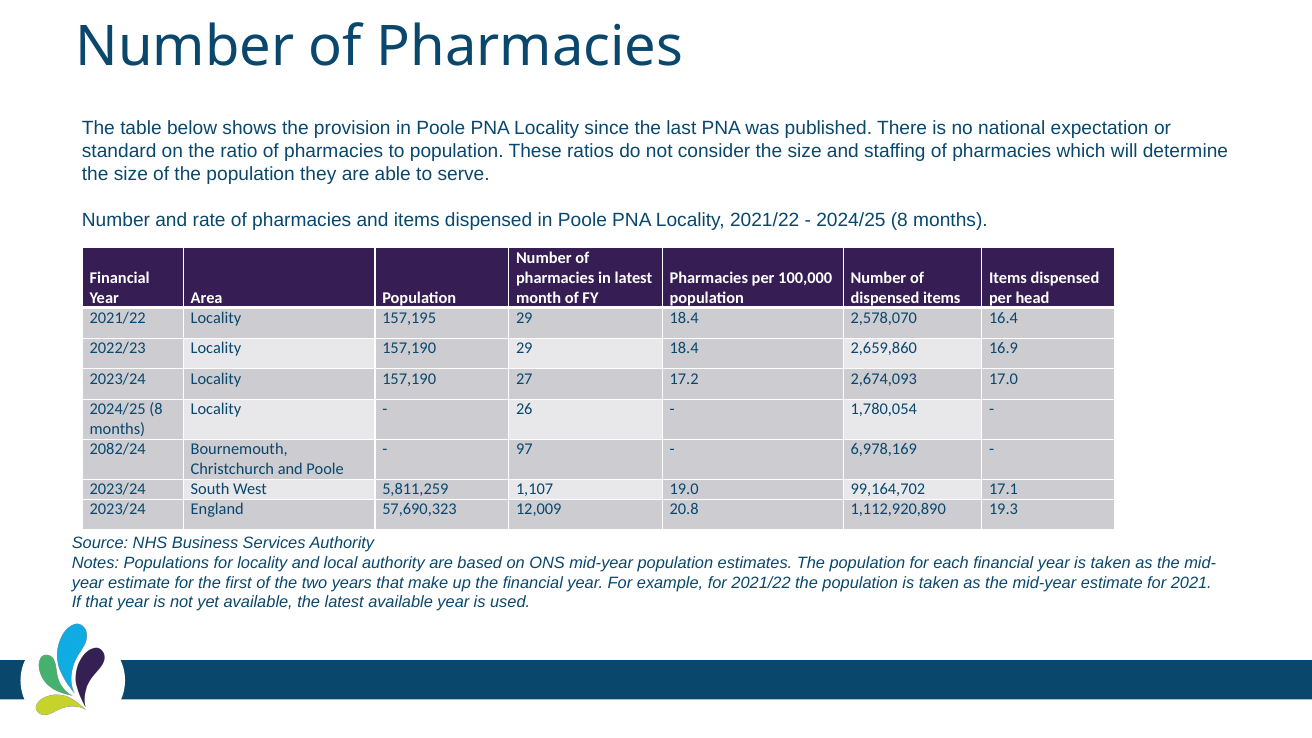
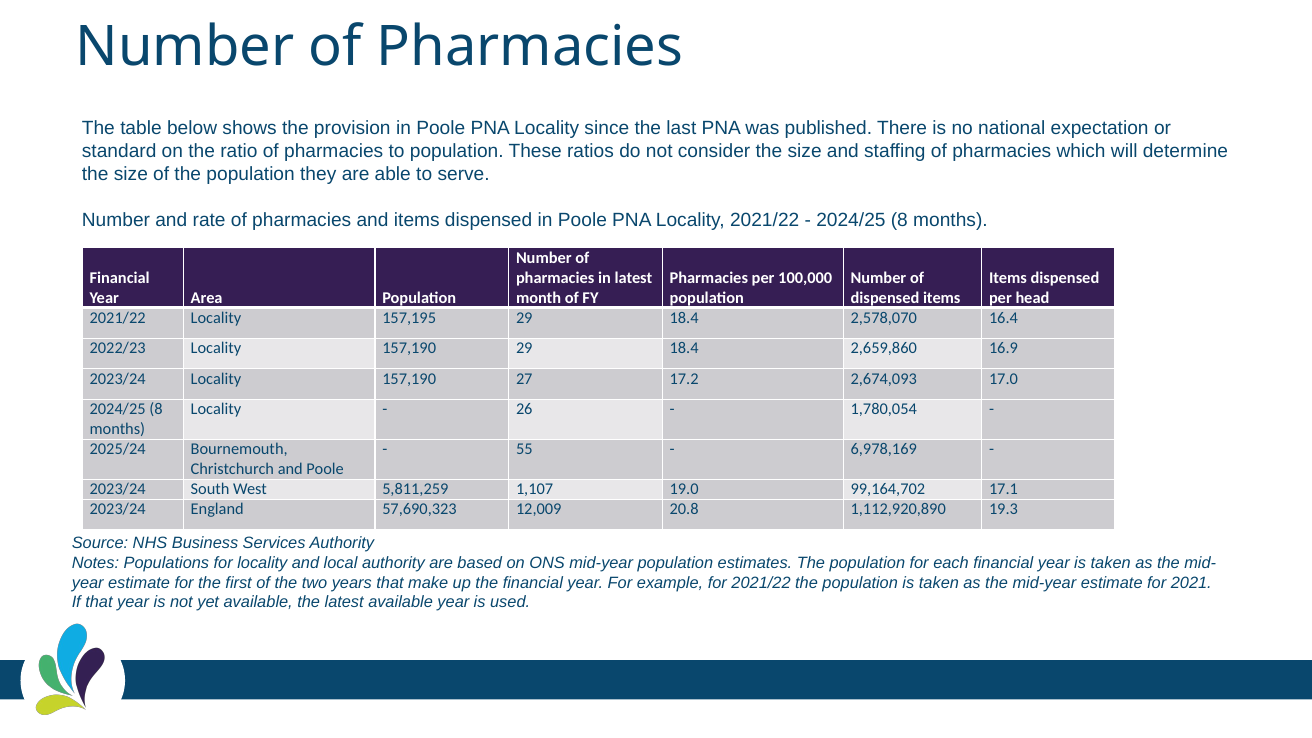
2082/24: 2082/24 -> 2025/24 (118, 449)
97: 97 -> 55 (524, 449)
